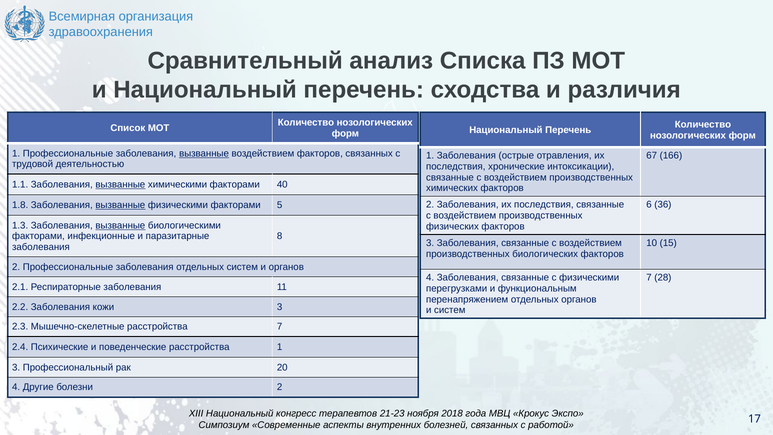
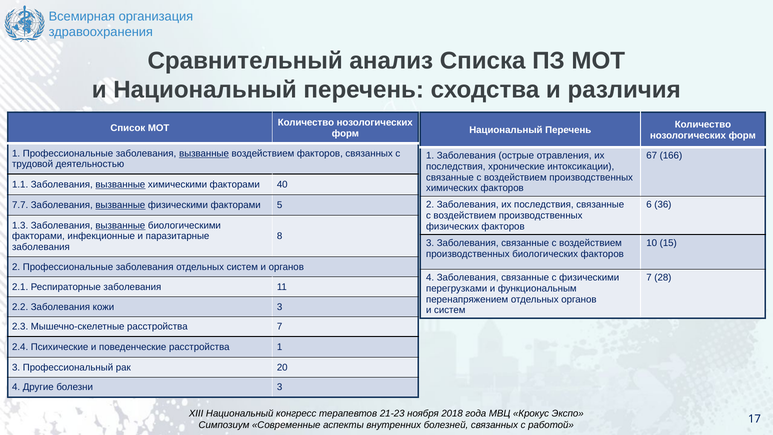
1.8: 1.8 -> 7.7 (20, 205)
болезни 2: 2 -> 3 (280, 387)
